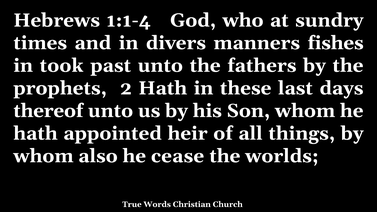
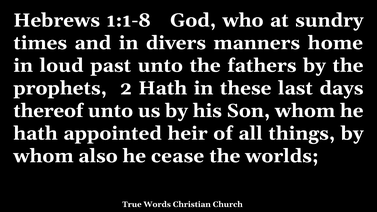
1:1-4: 1:1-4 -> 1:1-8 (129, 20)
fishes: fishes -> home (335, 43)
took: took -> loud (62, 66)
